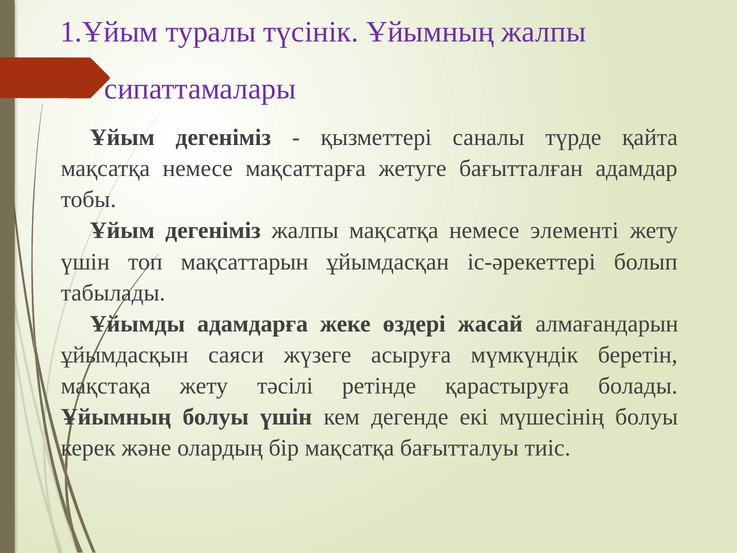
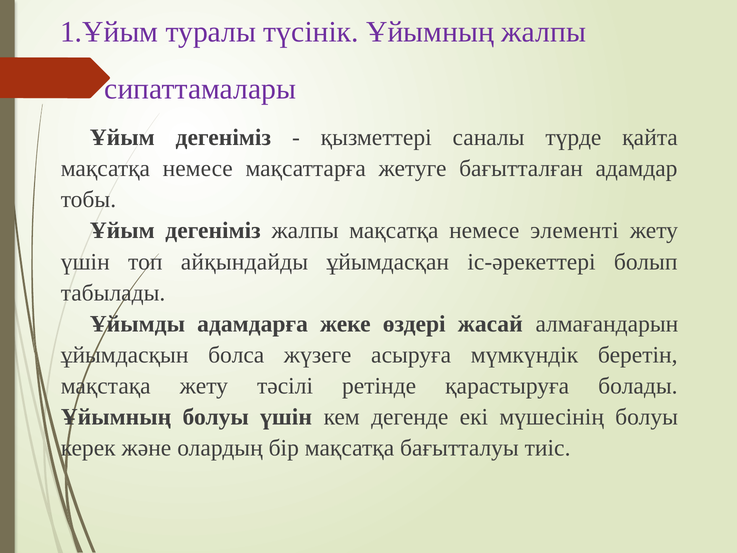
мақсаттарын: мақсаттарын -> айқындайды (245, 262)
саяси: саяси -> болса (236, 355)
